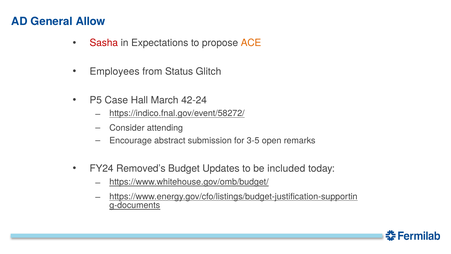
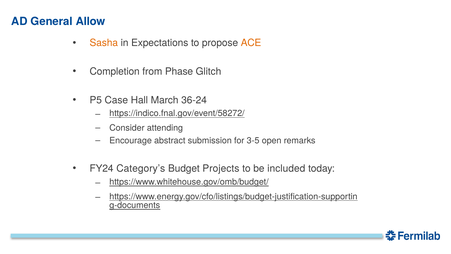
Sasha colour: red -> orange (104, 43)
Employees: Employees -> Completion (115, 71)
Status: Status -> Phase (179, 71)
42-24: 42-24 -> 36-24 (194, 100)
Removed’s: Removed’s -> Category’s (141, 168)
Updates: Updates -> Projects (221, 168)
